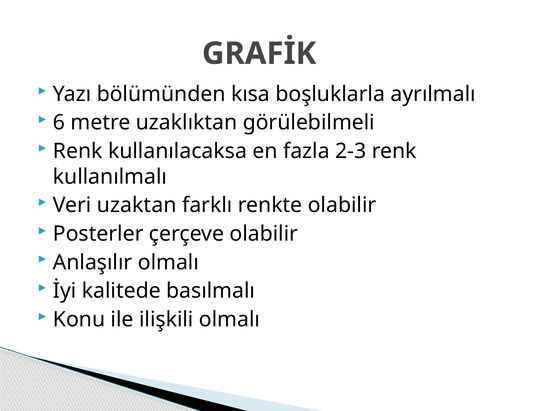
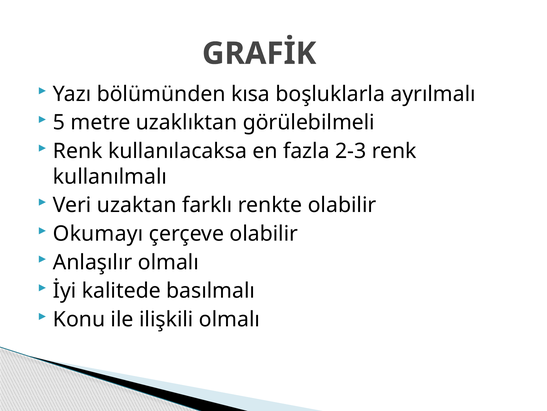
6: 6 -> 5 (59, 122)
Posterler: Posterler -> Okumayı (98, 233)
